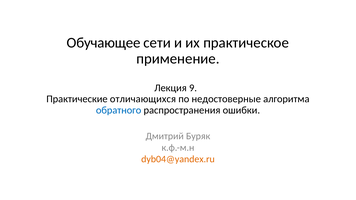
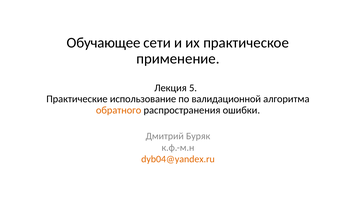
9: 9 -> 5 (193, 88)
отличающихся: отличающихся -> использование (143, 99)
недостоверные: недостоверные -> валидационной (226, 99)
обратного colour: blue -> orange (119, 110)
